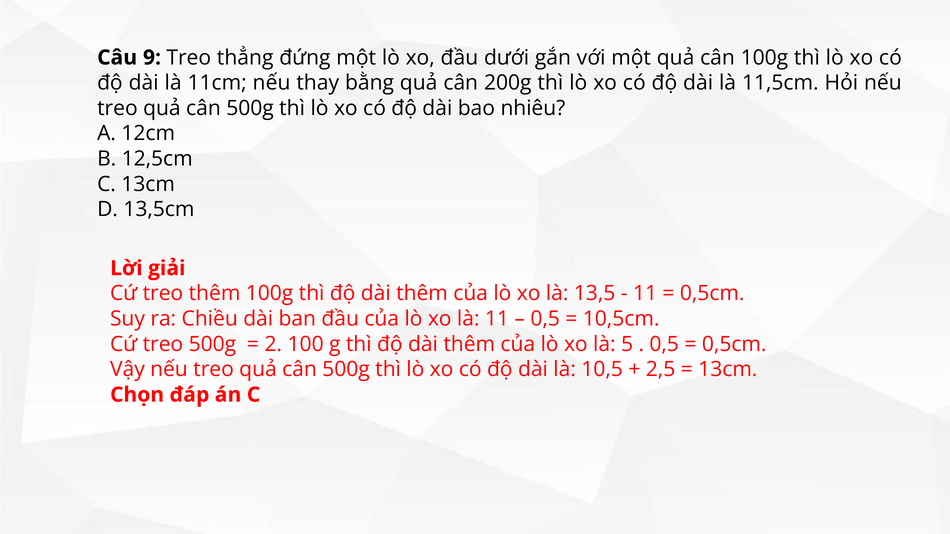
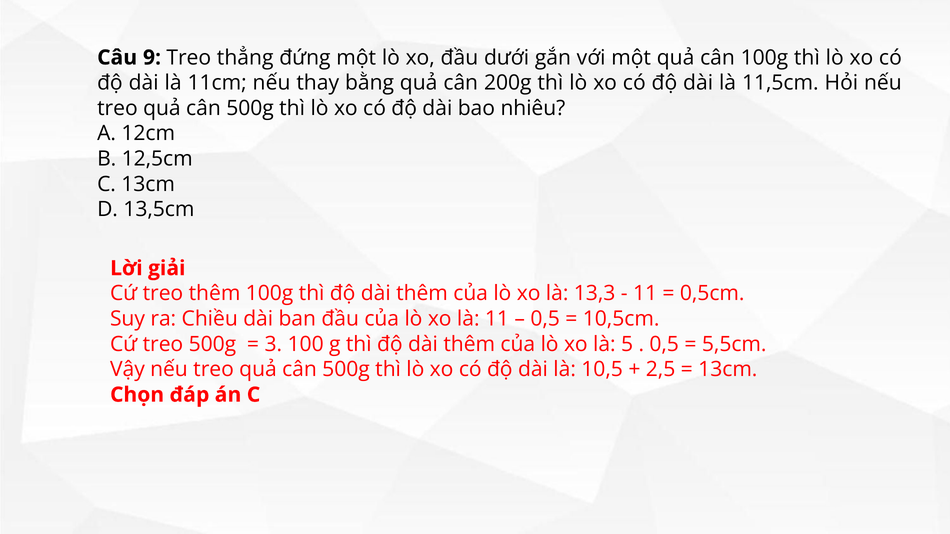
13,5: 13,5 -> 13,3 (595, 294)
2: 2 -> 3 (273, 344)
0,5cm: 0,5cm -> 5,5cm (734, 344)
